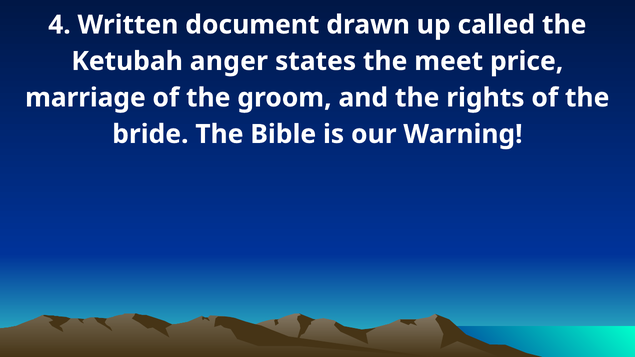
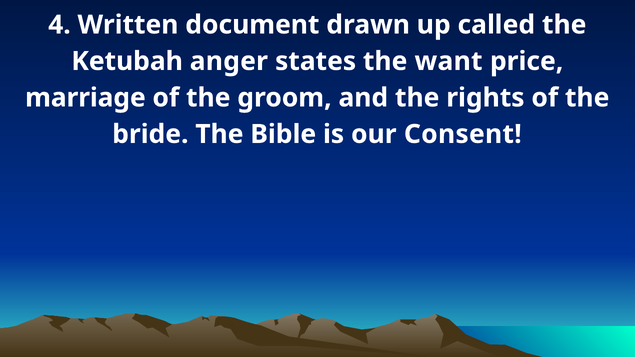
meet: meet -> want (449, 61)
Warning: Warning -> Consent (463, 134)
